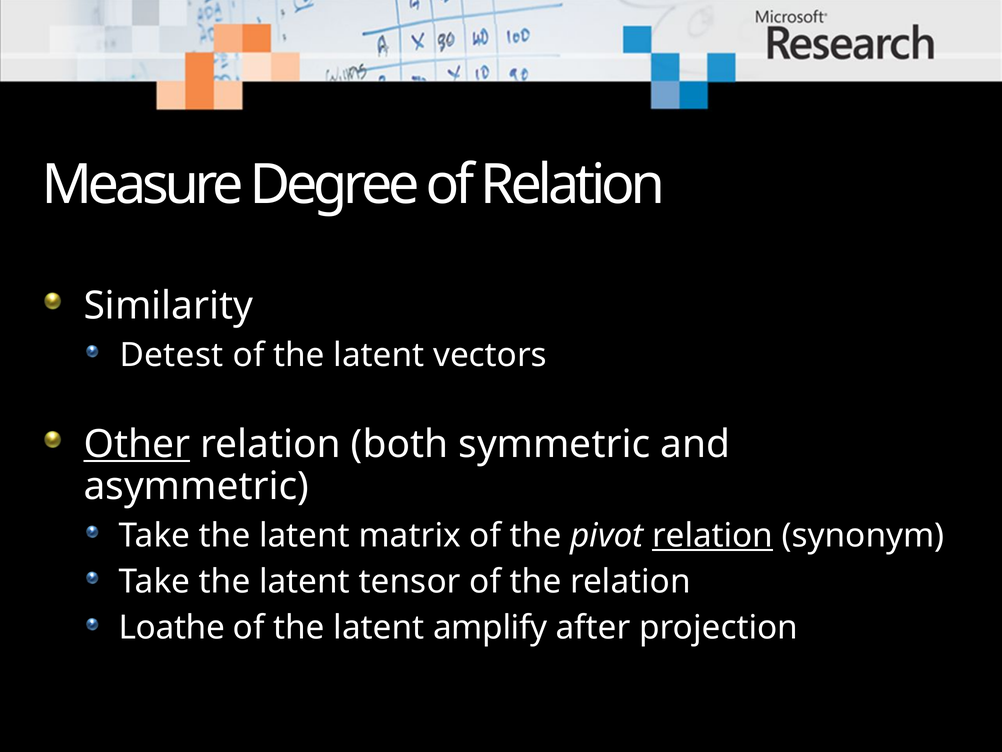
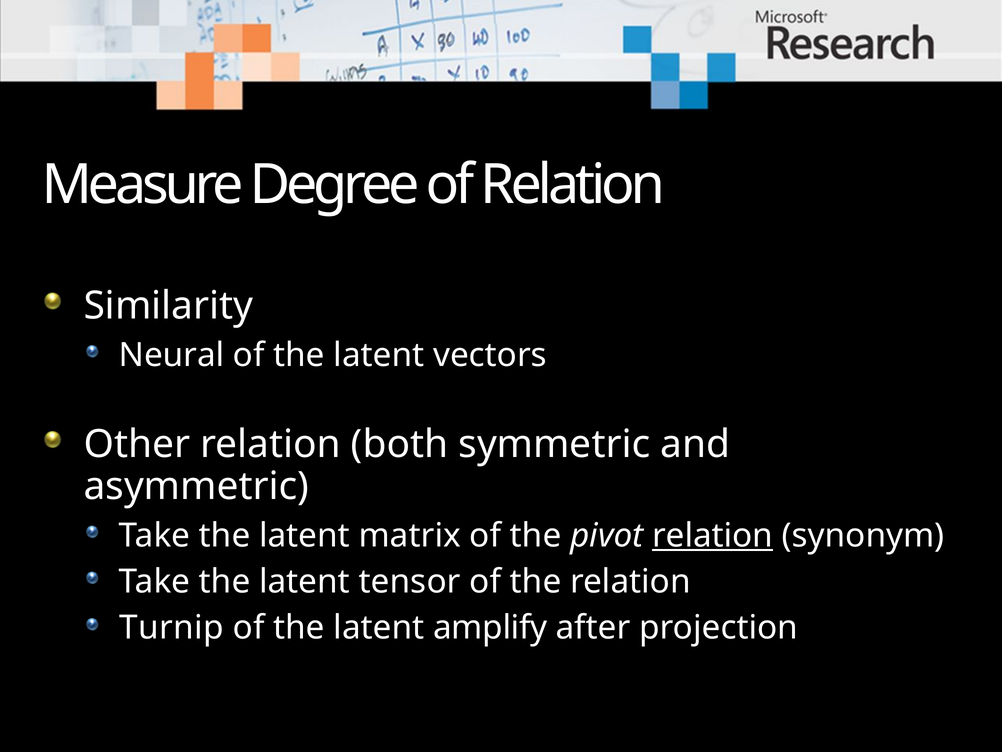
Detest: Detest -> Neural (172, 355)
Other underline: present -> none (137, 444)
Loathe: Loathe -> Turnip (171, 627)
